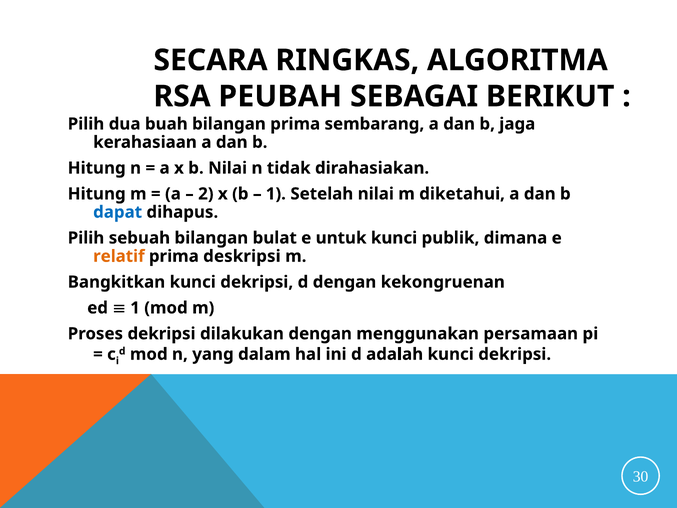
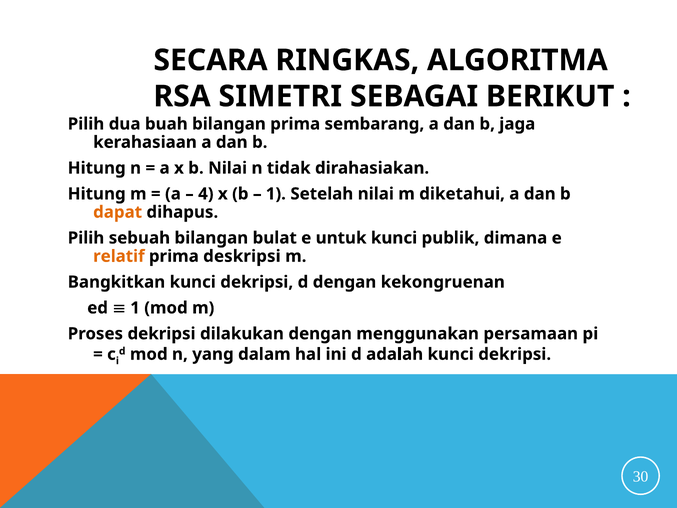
PEUBAH: PEUBAH -> SIMETRI (280, 96)
2: 2 -> 4 (206, 194)
dapat colour: blue -> orange (118, 212)
